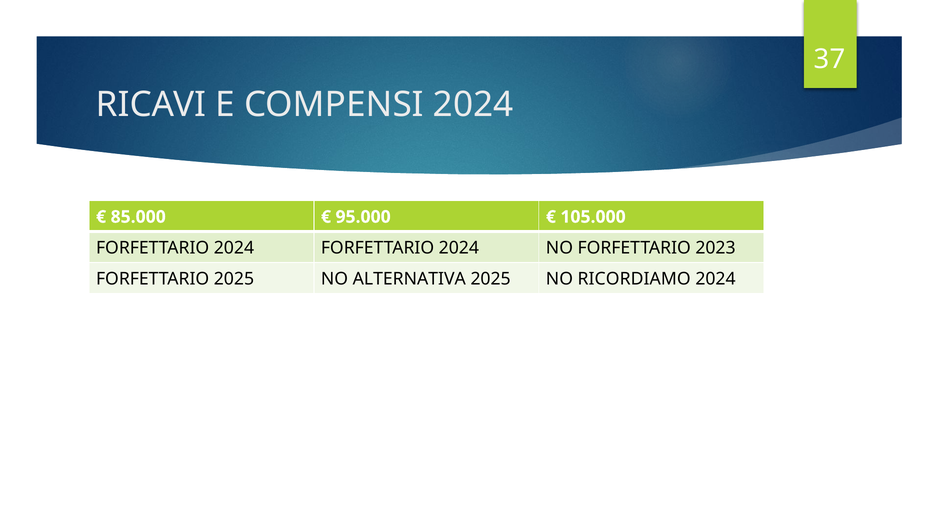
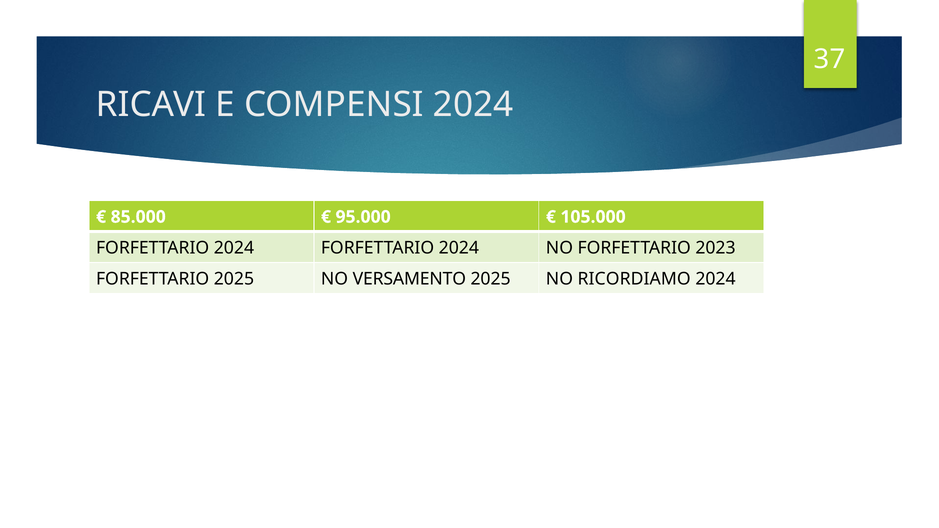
ALTERNATIVA: ALTERNATIVA -> VERSAMENTO (409, 279)
